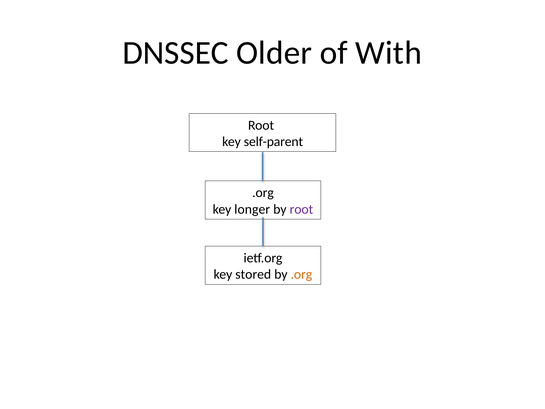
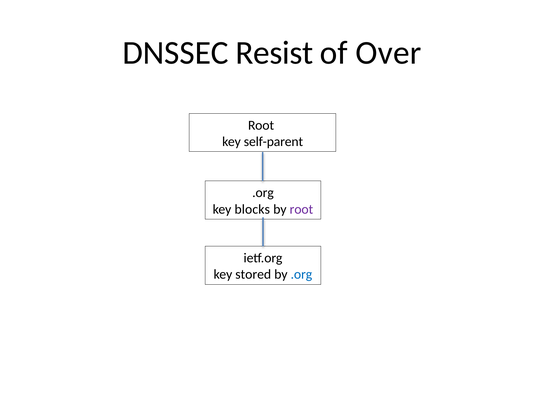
Older: Older -> Resist (274, 53)
With: With -> Over (388, 53)
longer: longer -> blocks (252, 209)
.org colour: orange -> blue (301, 274)
